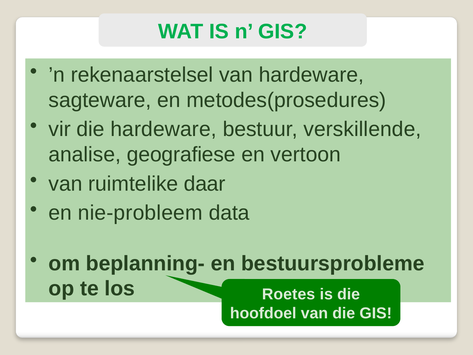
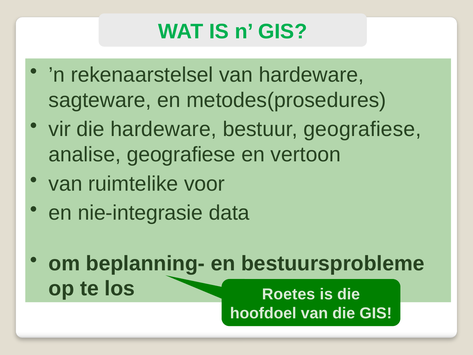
bestuur verskillende: verskillende -> geografiese (362, 129)
daar: daar -> voor (205, 184)
nie-probleem: nie-probleem -> nie-integrasie (140, 213)
